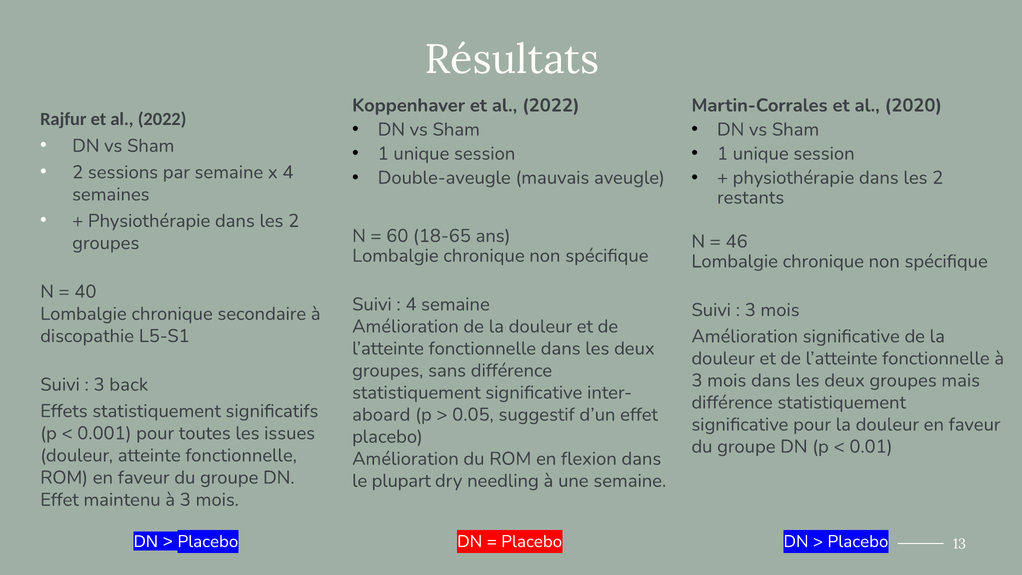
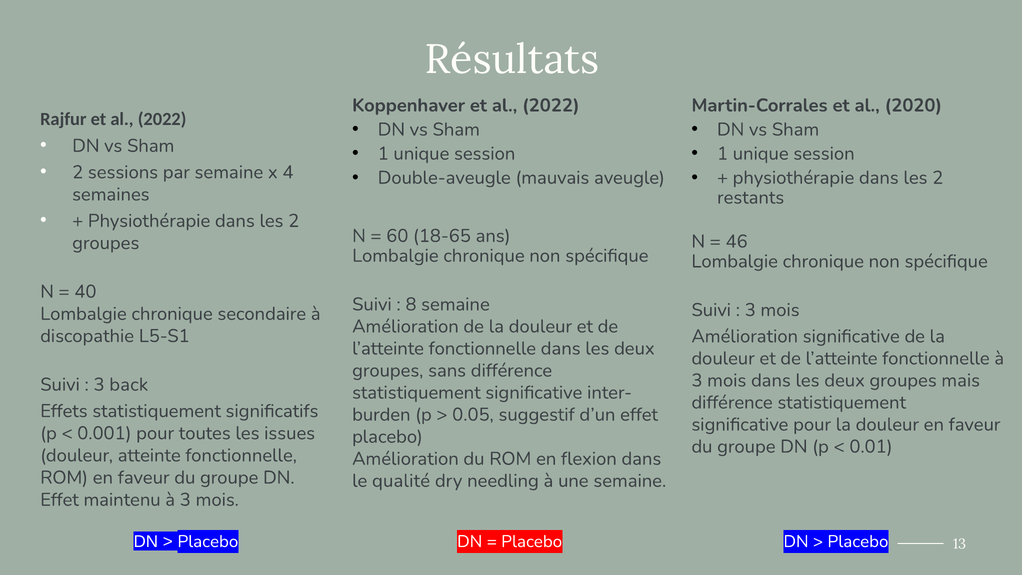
4: 4 -> 8 (411, 304)
aboard: aboard -> burden (381, 414)
plupart: plupart -> qualité (401, 481)
